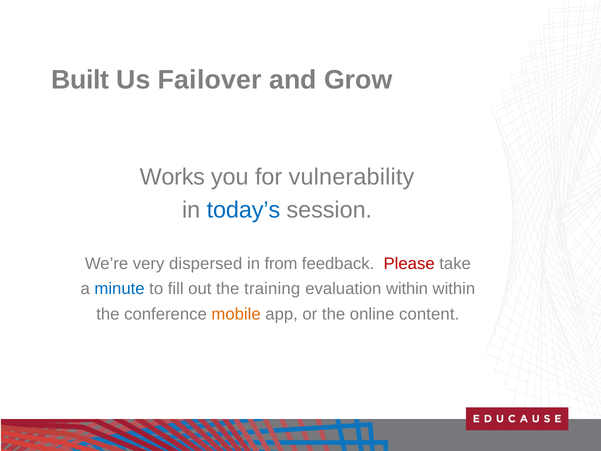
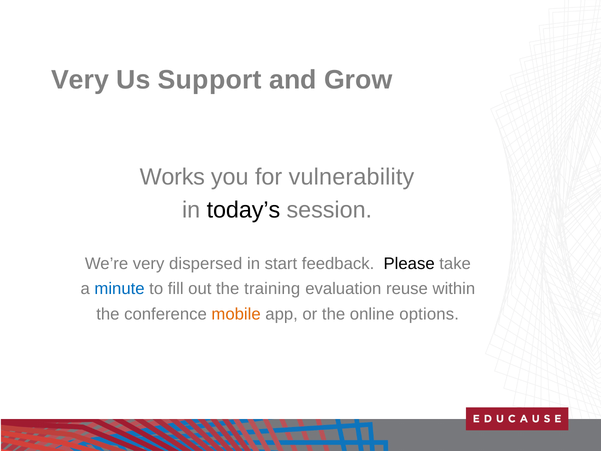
Built: Built -> Very (80, 80)
Failover: Failover -> Support (210, 80)
today’s colour: blue -> black (243, 210)
from: from -> start (281, 264)
Please colour: red -> black (409, 264)
evaluation within: within -> reuse (407, 289)
content: content -> options (429, 314)
